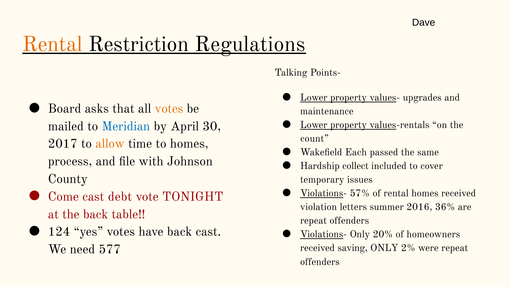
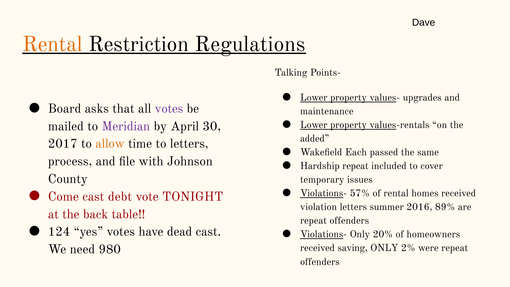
votes colour: orange -> purple (169, 109)
Meridian colour: blue -> purple (126, 126)
count: count -> added (315, 139)
to homes: homes -> letters (189, 144)
Hardship collect: collect -> repeat (355, 166)
36%: 36% -> 89% (445, 207)
have back: back -> dead (180, 232)
577: 577 -> 980 (110, 249)
